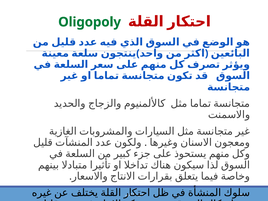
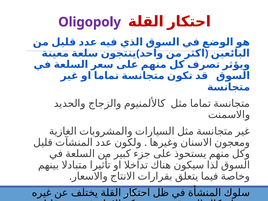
Oligopoly colour: green -> purple (90, 22)
